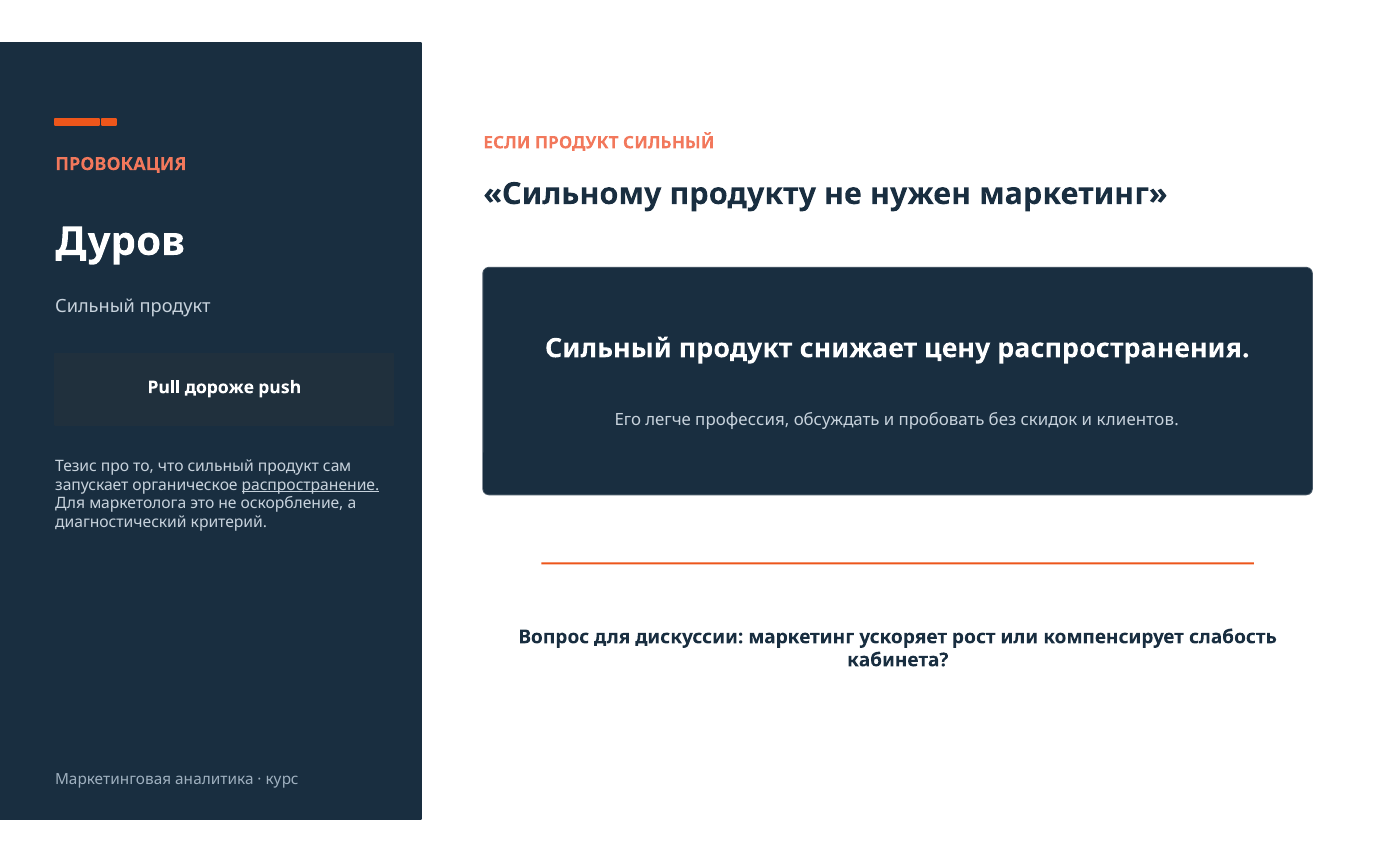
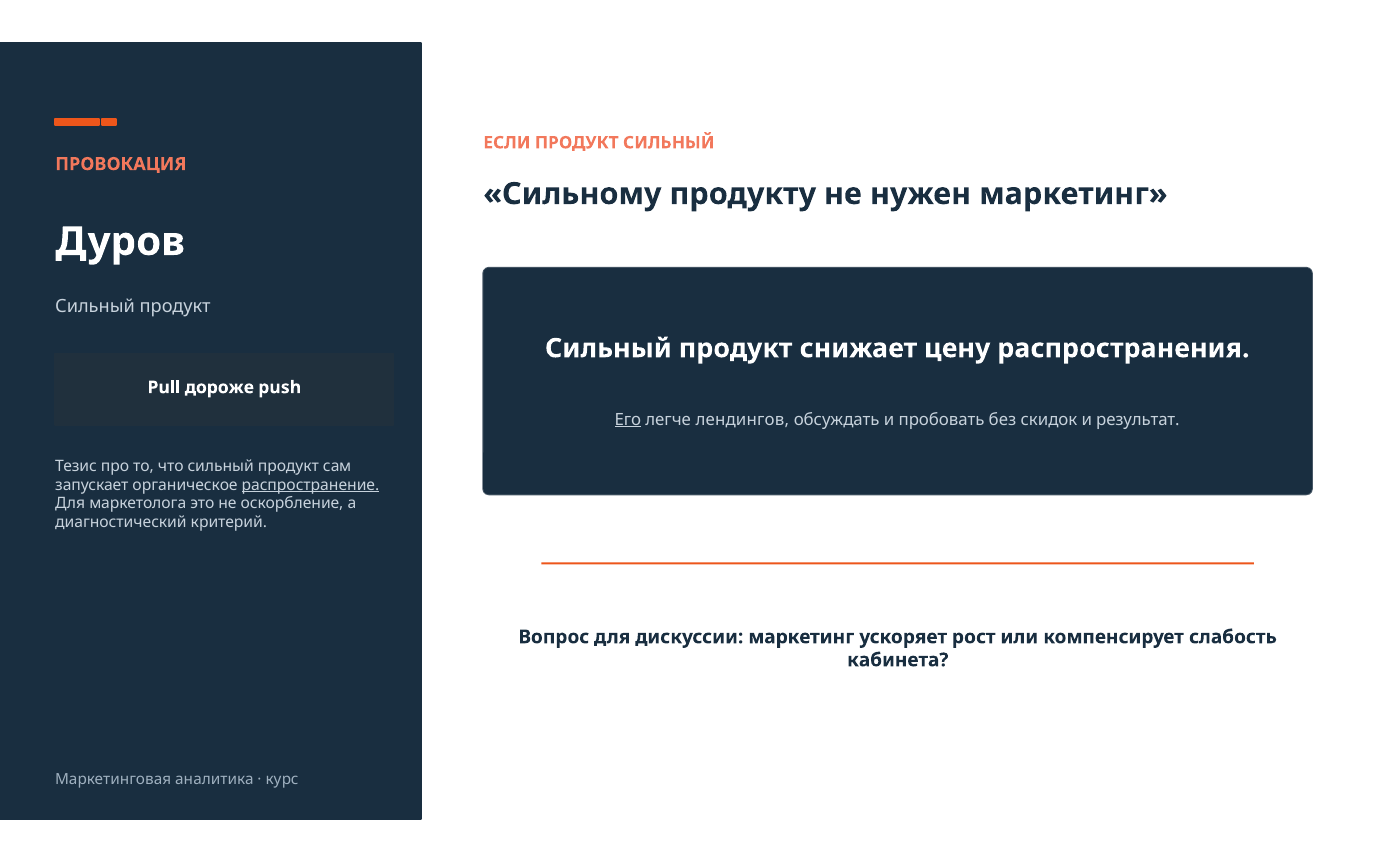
Его underline: none -> present (628, 420)
профессия: профессия -> лендингов (742, 420)
клиентов: клиентов -> результат (1138, 420)
